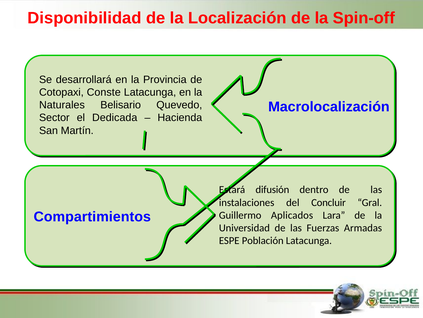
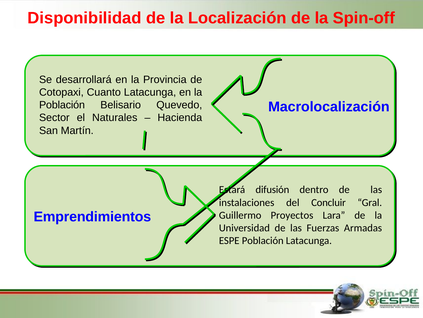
Conste: Conste -> Cuanto (104, 92)
Naturales: Naturales -> Población (62, 105)
Dedicada: Dedicada -> Naturales (115, 118)
Compartimientos: Compartimientos -> Emprendimientos (92, 216)
Aplicados: Aplicados -> Proyectos (292, 215)
